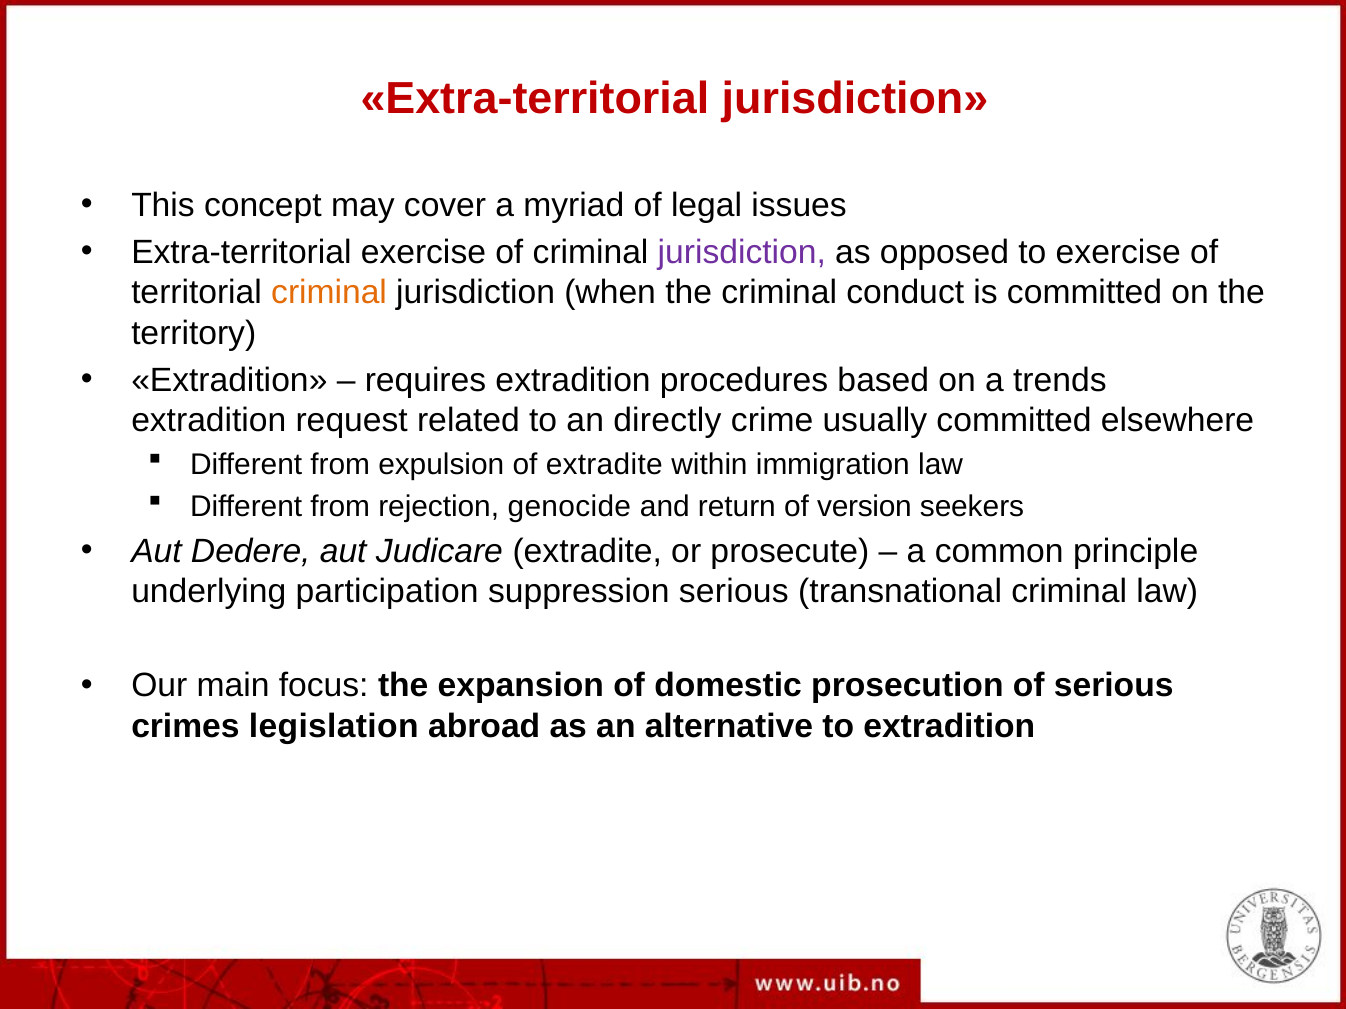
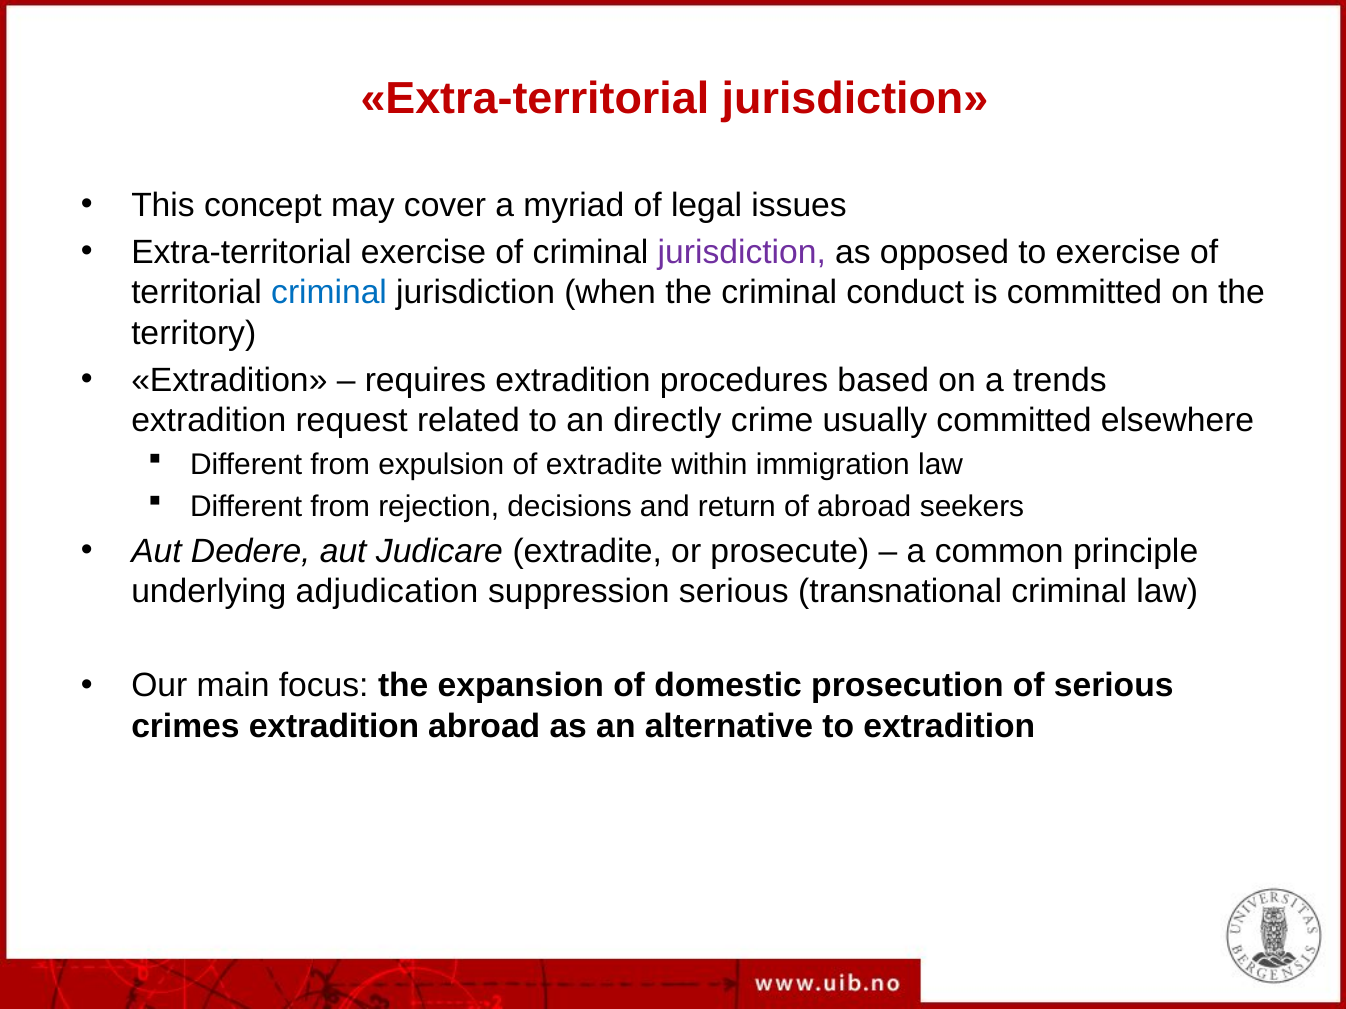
criminal colour: orange -> blue (329, 293)
genocide: genocide -> decisions (570, 506)
of version: version -> abroad (864, 506)
participation: participation -> adjudication (387, 592)
crimes legislation: legislation -> extradition (334, 727)
